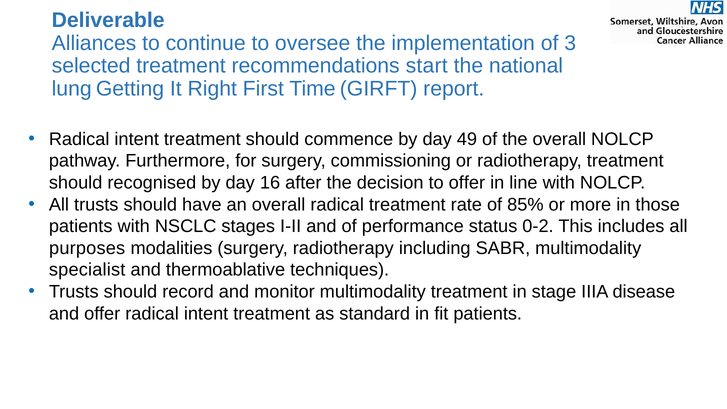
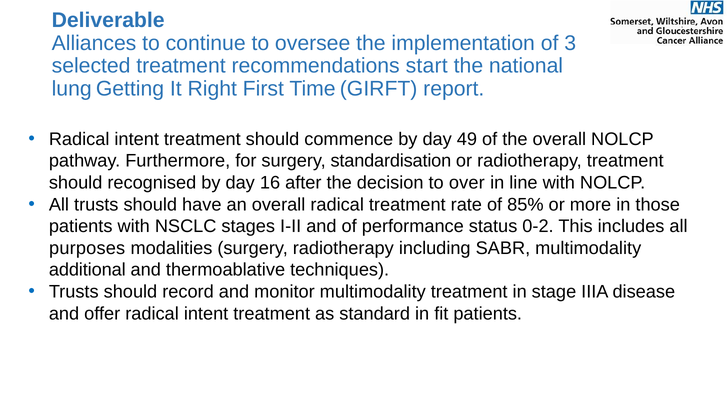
commissioning: commissioning -> standardisation (391, 161)
to offer: offer -> over (467, 183)
specialist: specialist -> additional (87, 270)
